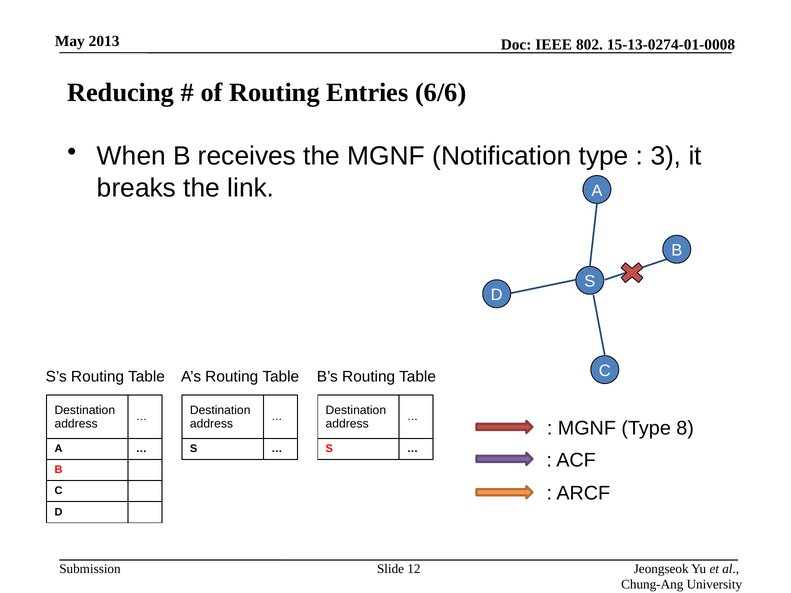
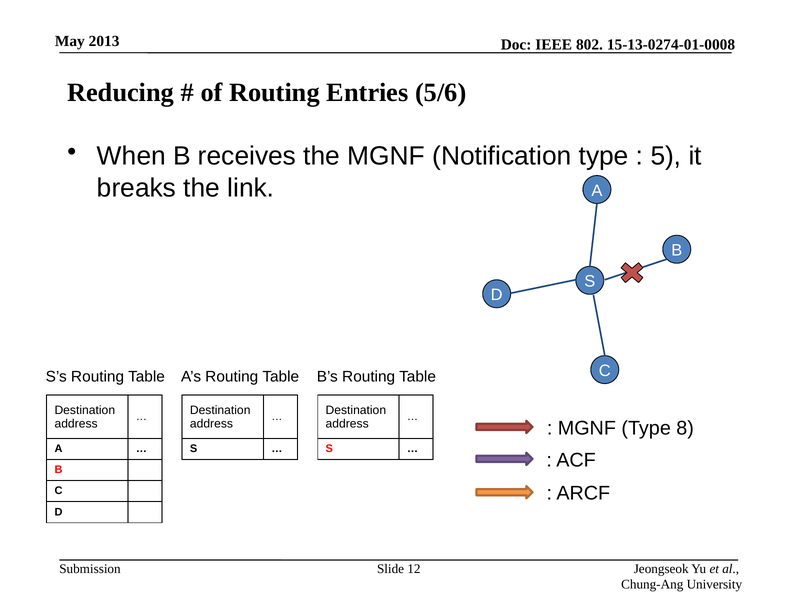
6/6: 6/6 -> 5/6 (441, 93)
3: 3 -> 5 (666, 156)
